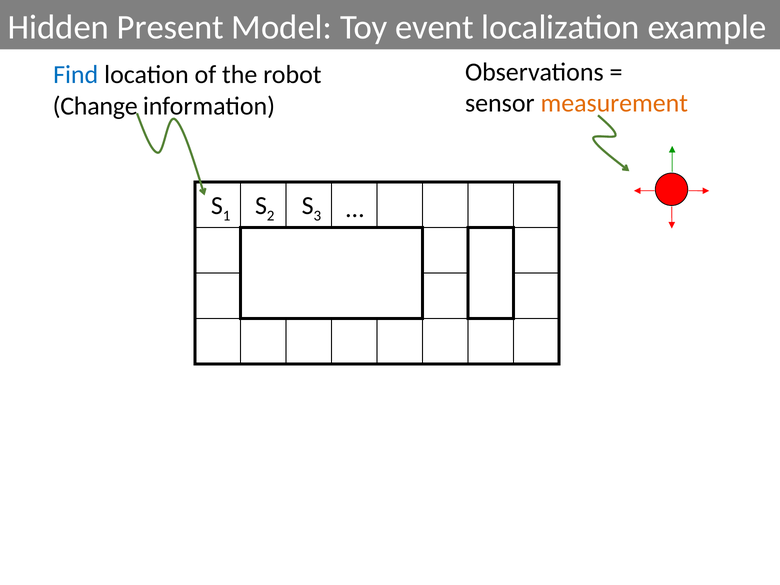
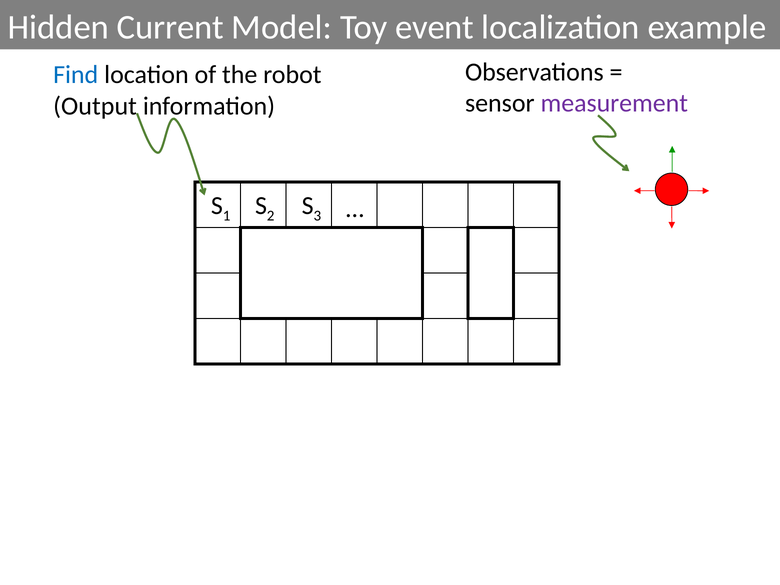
Present: Present -> Current (170, 27)
measurement colour: orange -> purple (614, 103)
Change: Change -> Output (95, 106)
